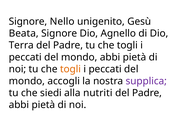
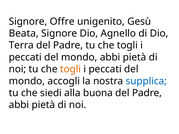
Nello: Nello -> Offre (62, 22)
supplica colour: purple -> blue (146, 81)
nutriti: nutriti -> buona (98, 93)
